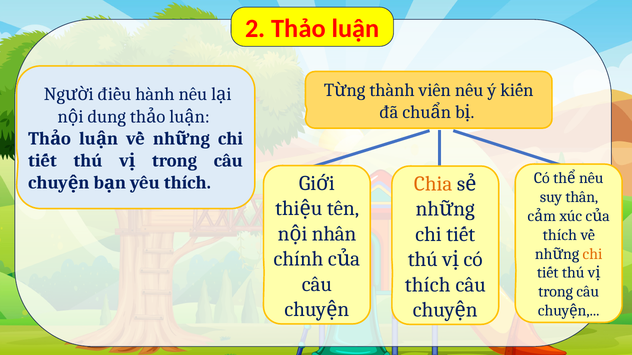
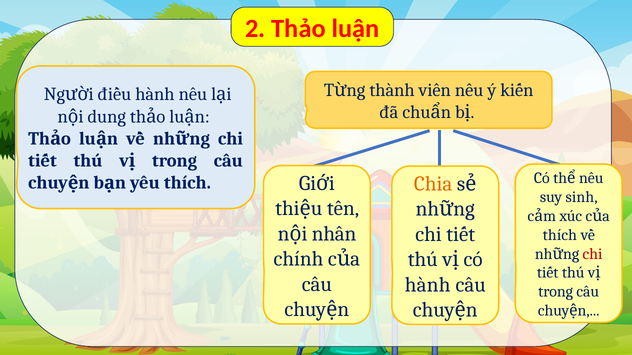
thân: thân -> sinh (582, 197)
chi colour: orange -> red (593, 254)
thích: thích -> hành (428, 285)
